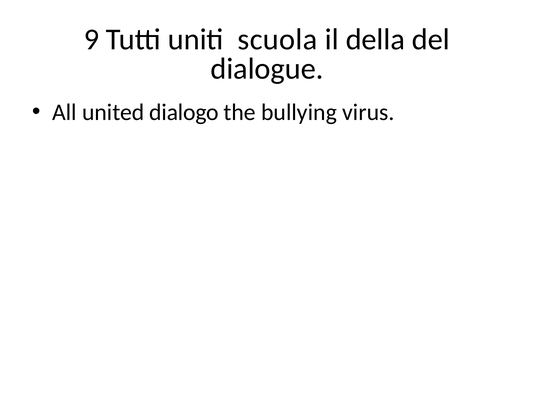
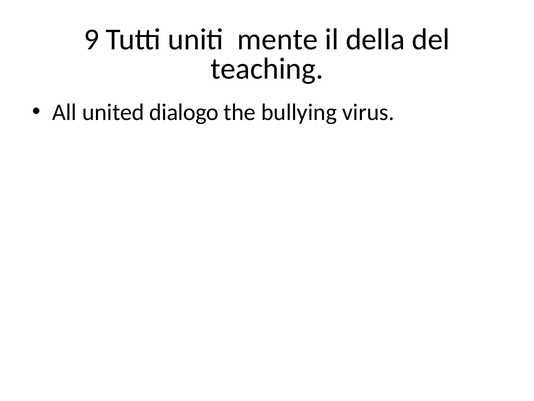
scuola: scuola -> mente (278, 39)
dialogue: dialogue -> teaching (267, 69)
